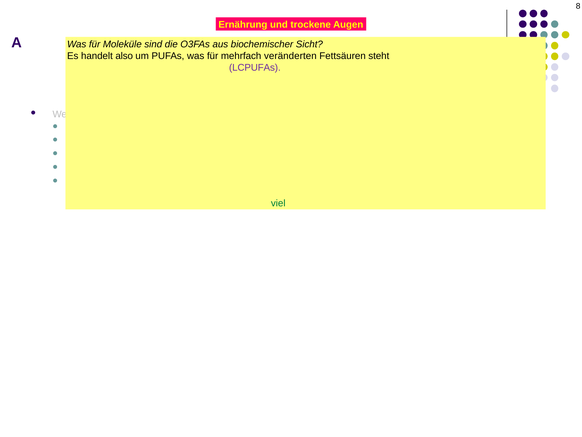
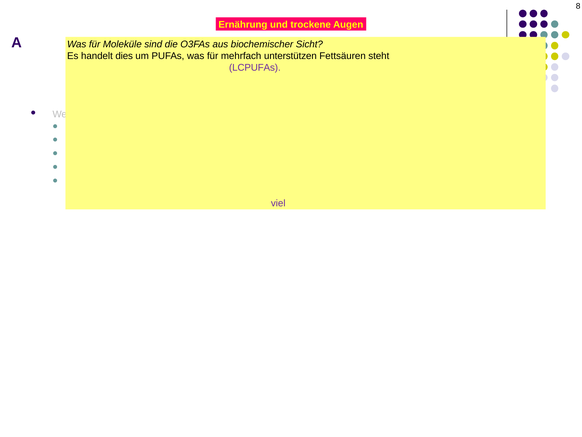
also: also -> dies (124, 56)
veränderten: veränderten -> unterstützen (290, 56)
viel colour: green -> purple (278, 203)
